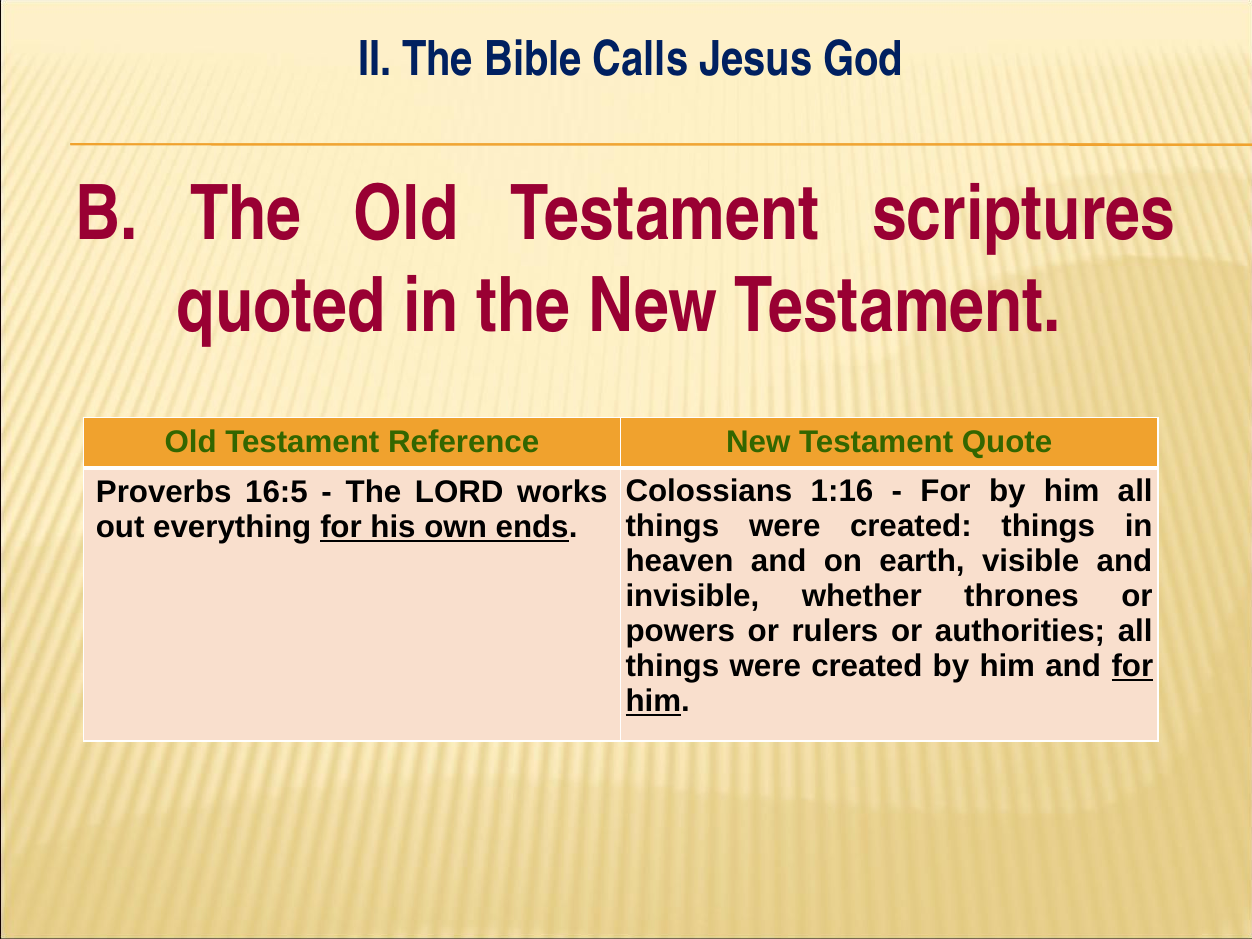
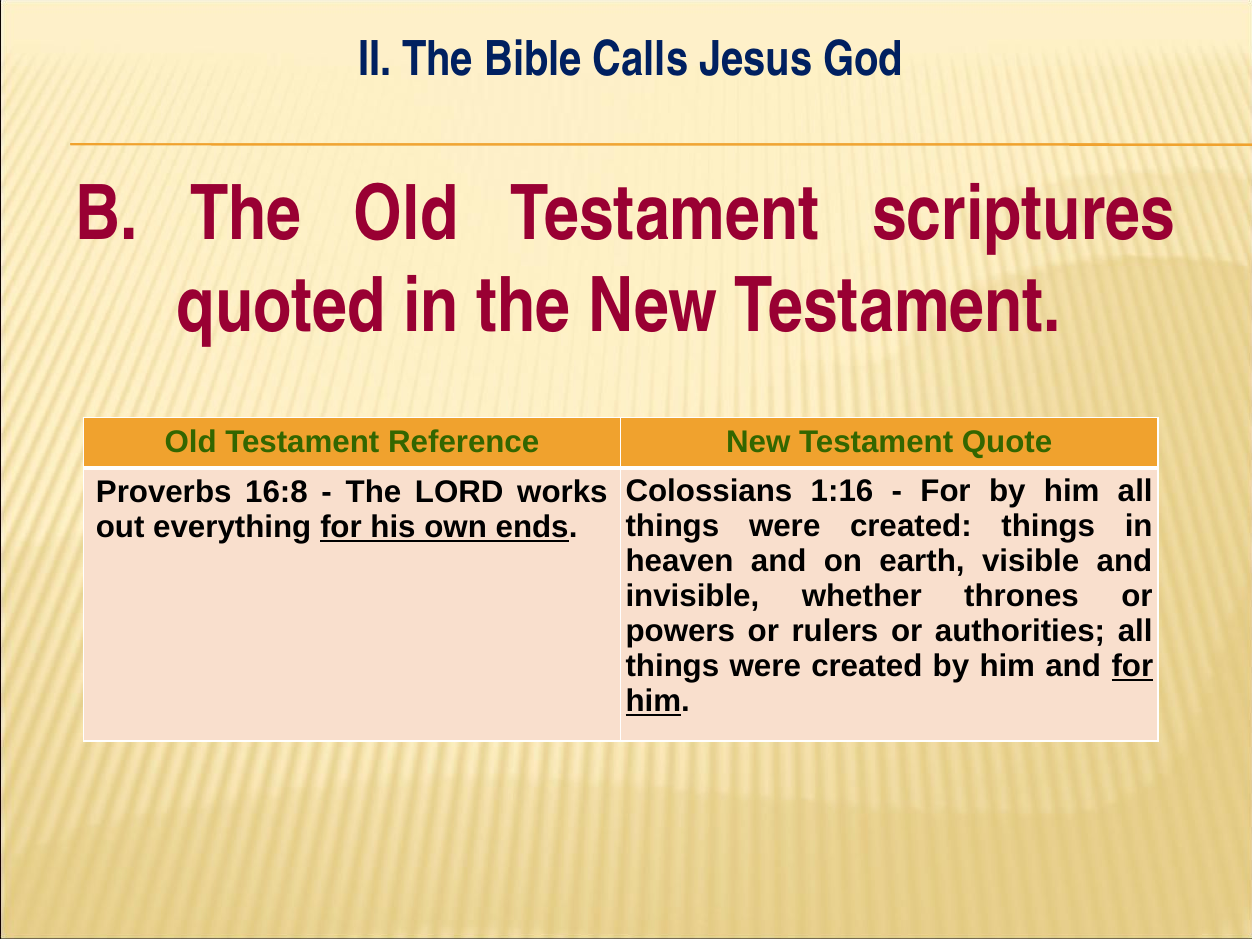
16:5: 16:5 -> 16:8 (276, 492)
